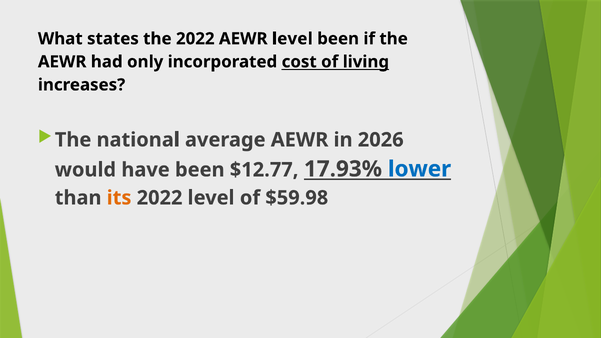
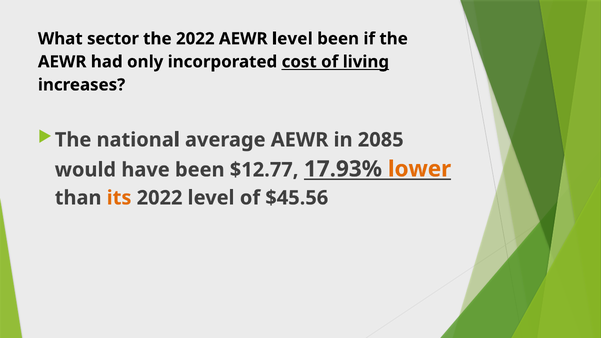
states: states -> sector (113, 39)
2026: 2026 -> 2085 (381, 140)
lower colour: blue -> orange (420, 169)
$59.98: $59.98 -> $45.56 (297, 198)
